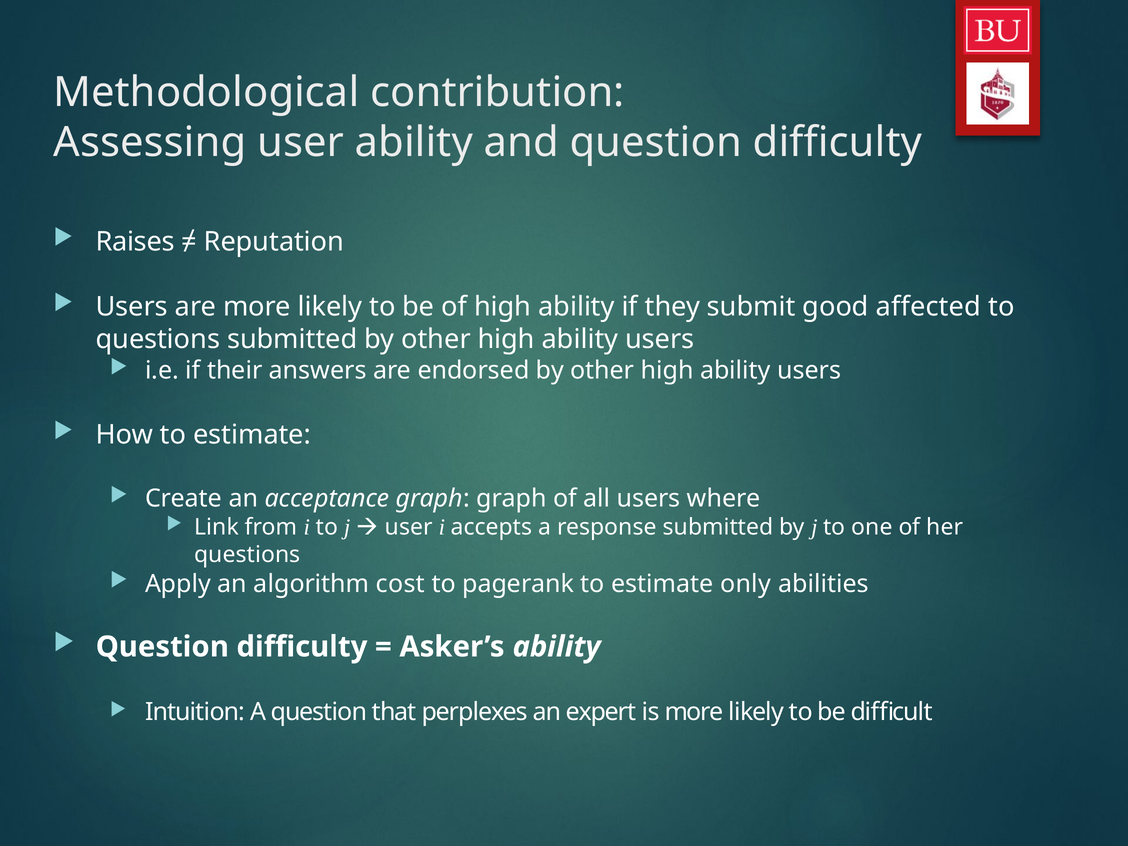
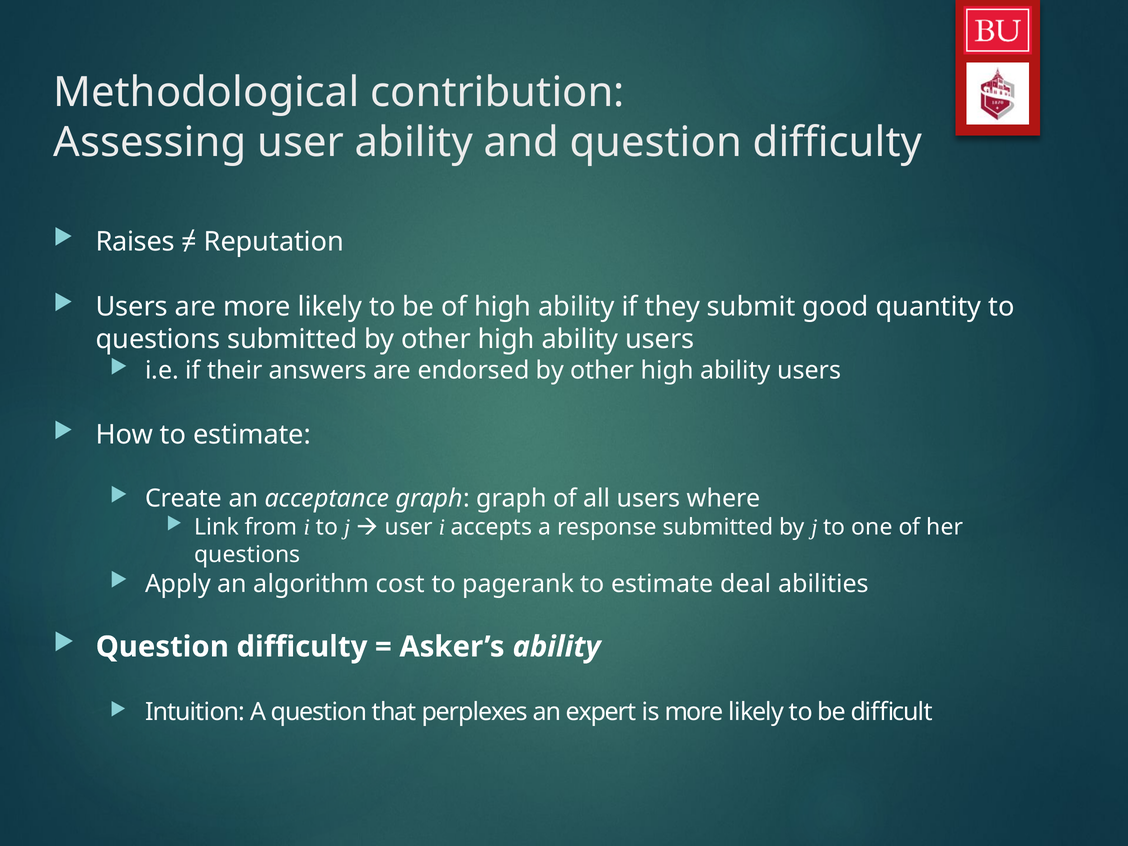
affected: affected -> quantity (928, 307)
only: only -> deal (746, 584)
